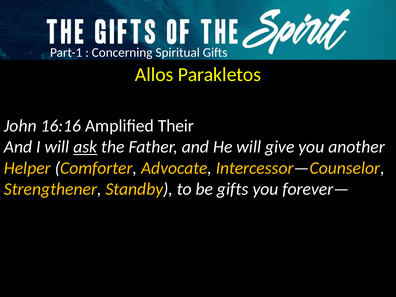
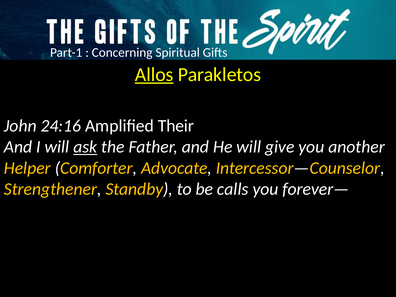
Allos underline: none -> present (154, 75)
16:16: 16:16 -> 24:16 (61, 126)
be gifts: gifts -> calls (233, 189)
